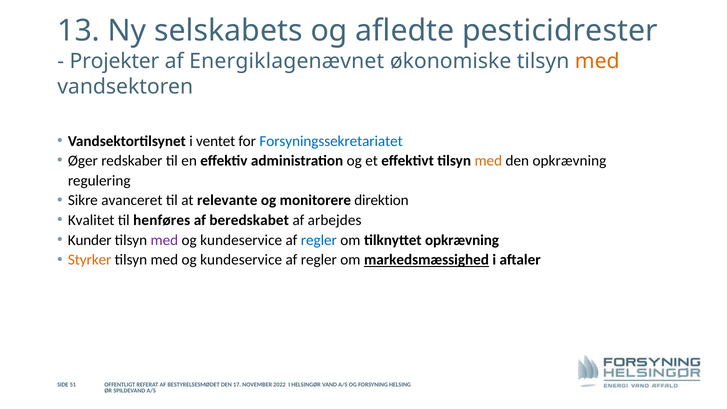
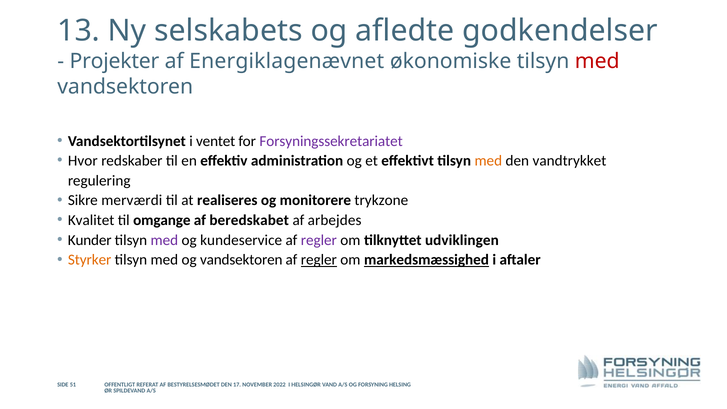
pesticidrester: pesticidrester -> godkendelser (560, 31)
med colour: orange -> red (597, 61)
Forsyningssekretariatet colour: blue -> purple (331, 141)
Øger: Øger -> Hvor (83, 161)
den opkrævning: opkrævning -> vandtrykket (569, 161)
avanceret: avanceret -> merværdi (132, 200)
relevante: relevante -> realiseres (227, 200)
direktion: direktion -> trykzone (381, 200)
henføres: henføres -> omgange (162, 220)
regler colour: blue -> purple (319, 240)
tilknyttet opkrævning: opkrævning -> udviklingen (462, 240)
kundeservice: kundeservice -> vandsektoren (241, 260)
regler underline: none -> present (319, 260)
